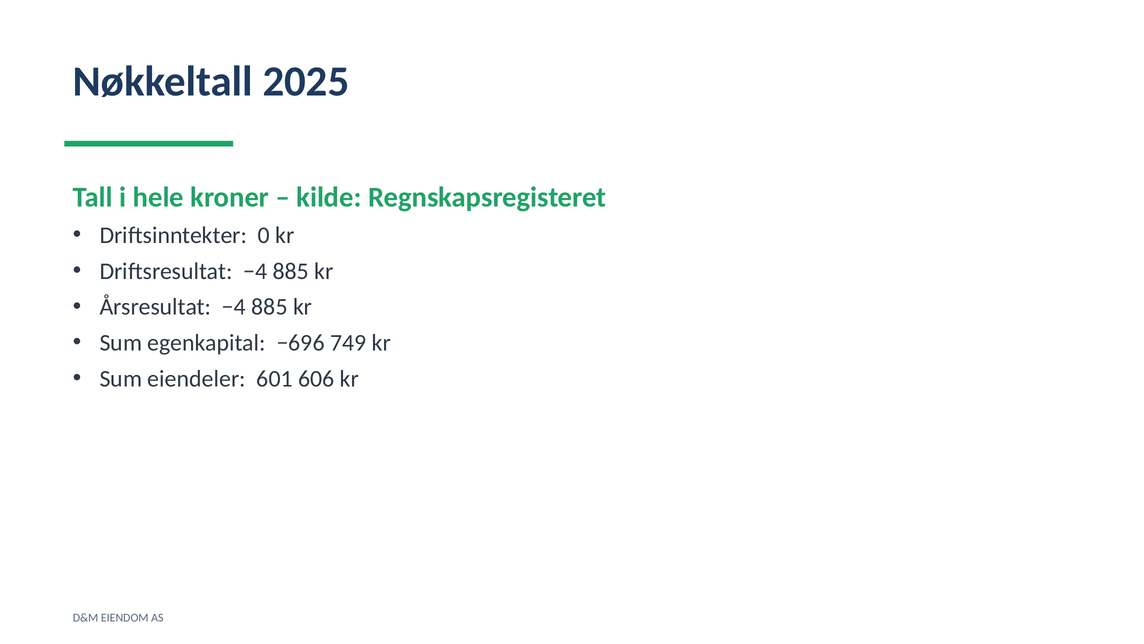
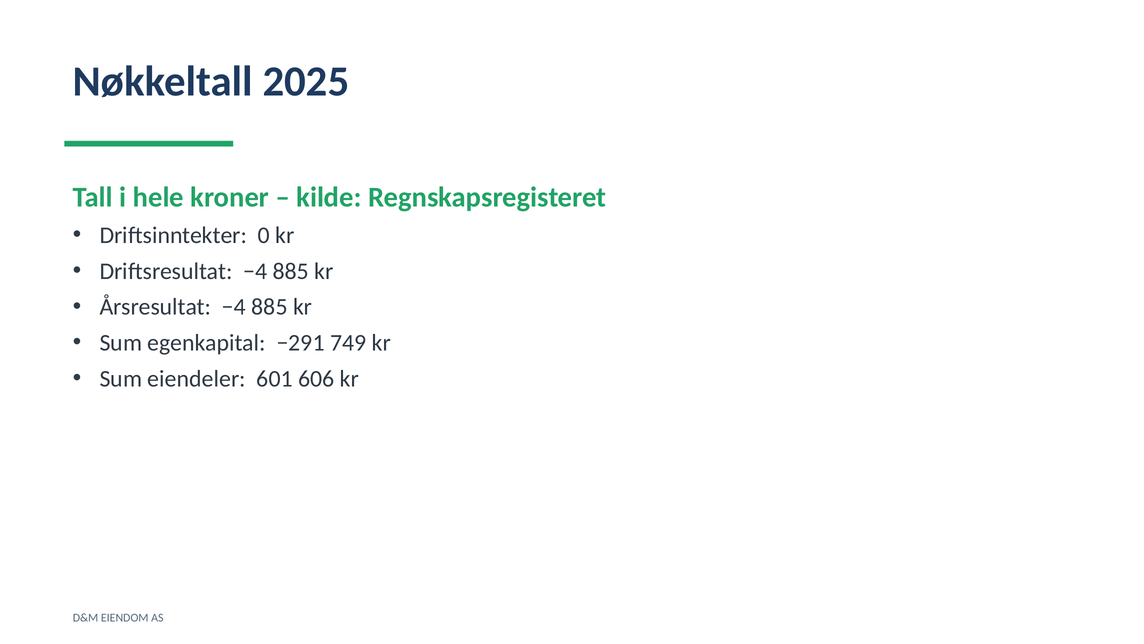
−696: −696 -> −291 (301, 343)
